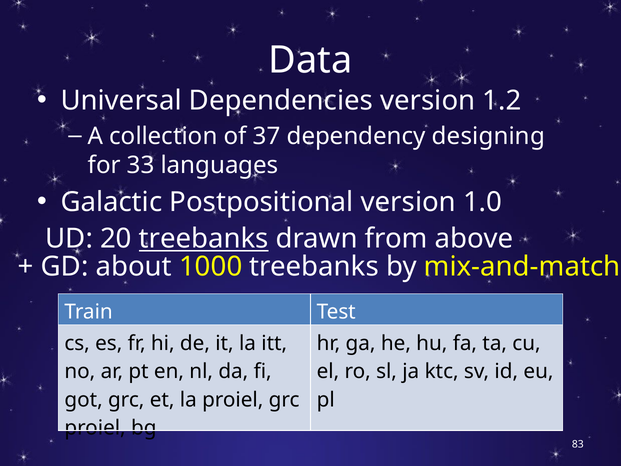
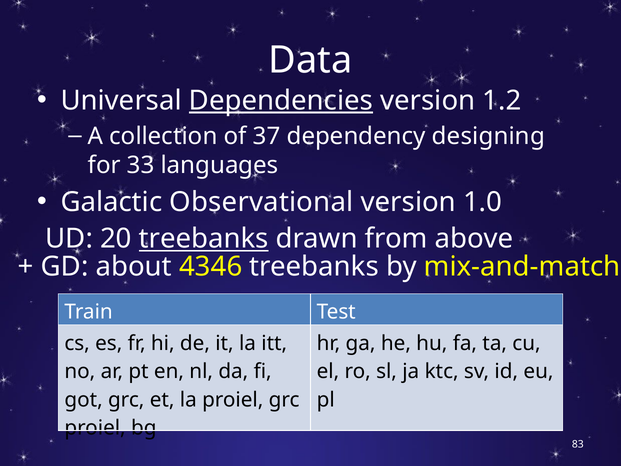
Dependencies underline: none -> present (281, 101)
Postpositional: Postpositional -> Observational (261, 202)
1000: 1000 -> 4346 (211, 267)
